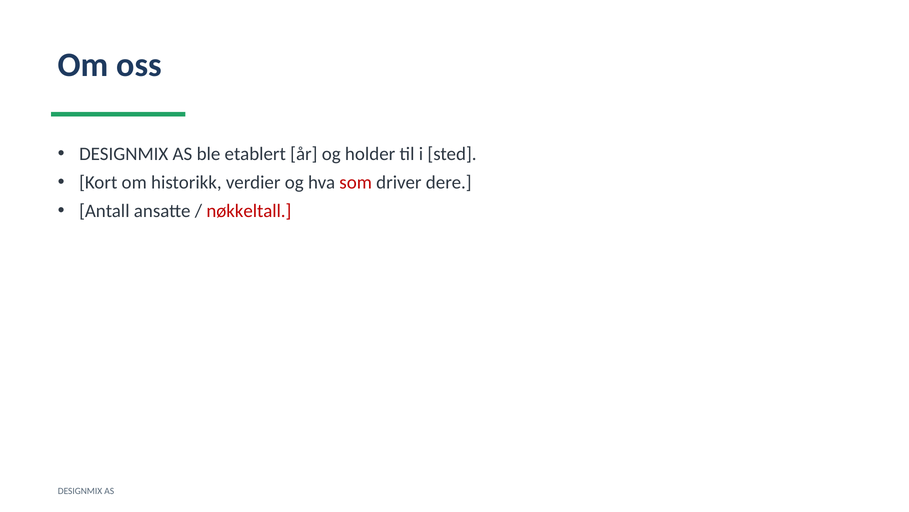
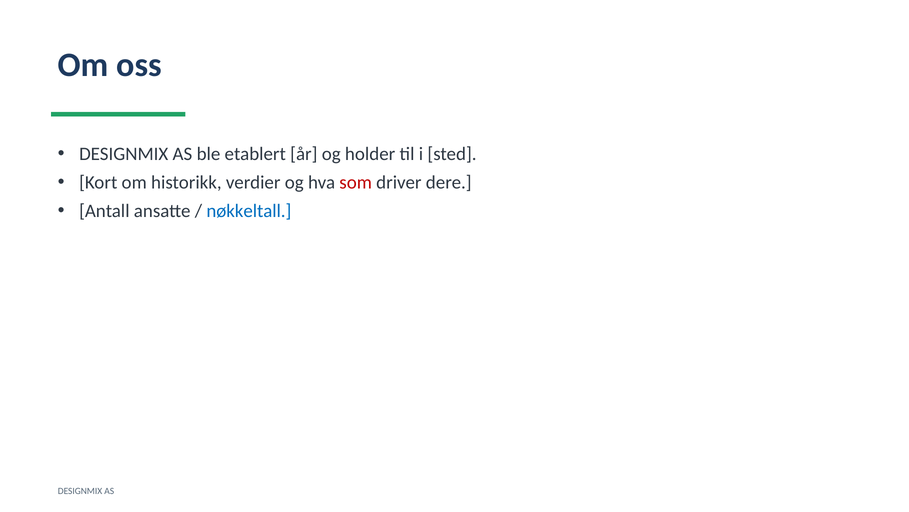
nøkkeltall colour: red -> blue (249, 211)
